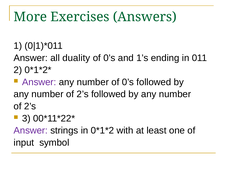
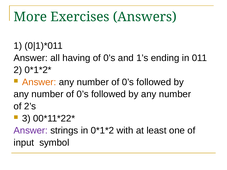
duality: duality -> having (76, 58)
Answer colour: purple -> orange (39, 82)
2’s: 2’s -> 0’s (83, 94)
